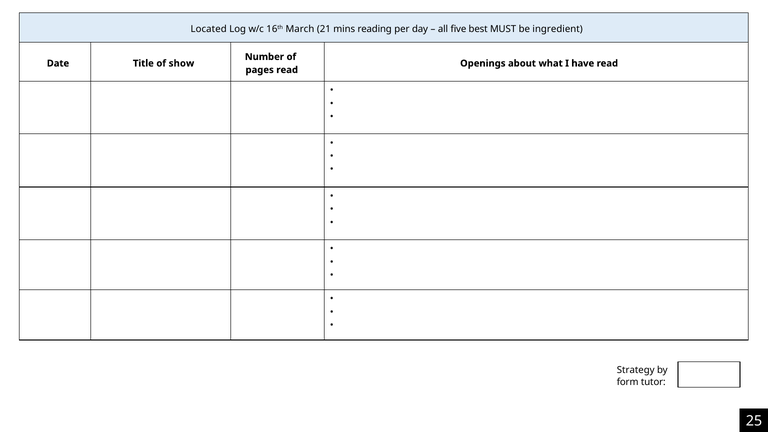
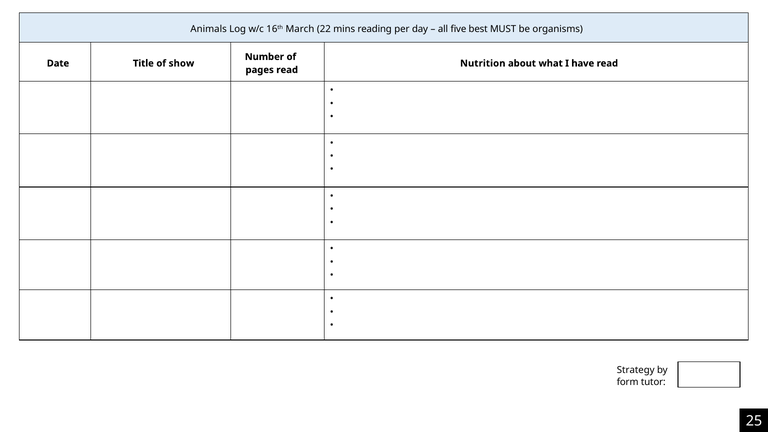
Located: Located -> Animals (209, 29)
21: 21 -> 22 (324, 29)
ingredient: ingredient -> organisms (558, 29)
Openings: Openings -> Nutrition (483, 63)
